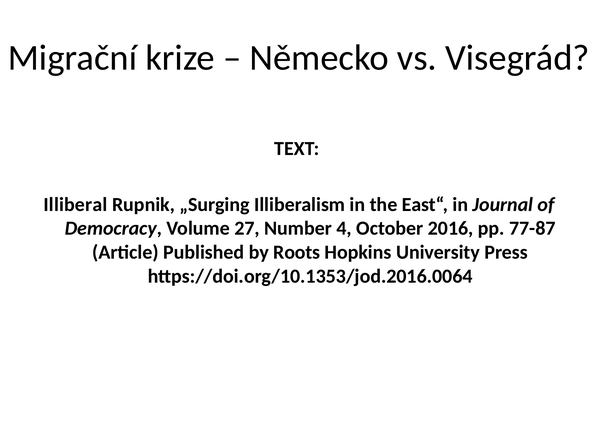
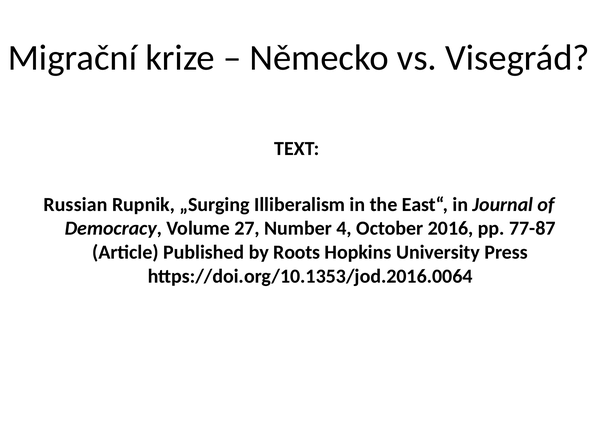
Illiberal: Illiberal -> Russian (75, 205)
